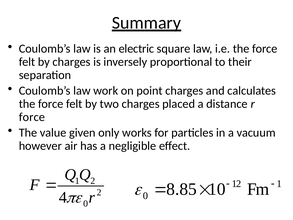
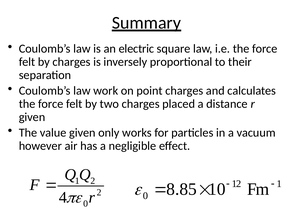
force: force -> given (32, 117)
